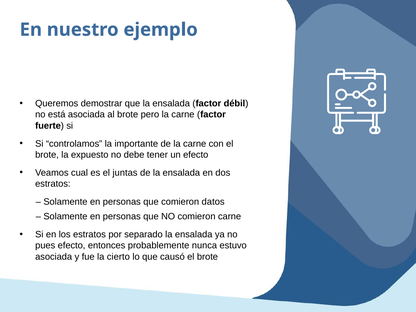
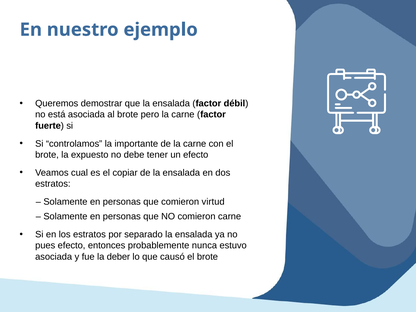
juntas: juntas -> copiar (125, 173)
datos: datos -> virtud (213, 202)
cierto: cierto -> deber (118, 257)
